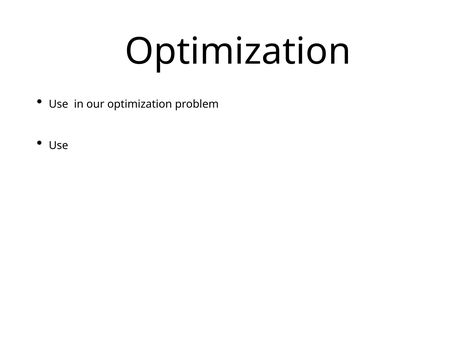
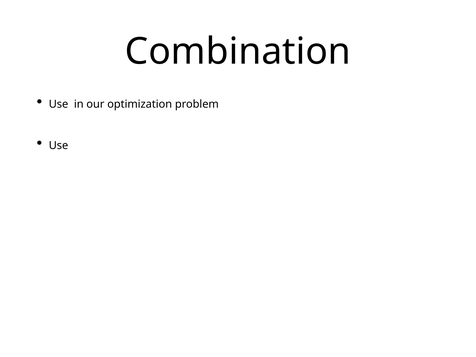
Optimization: Optimization -> Combination (238, 51)
